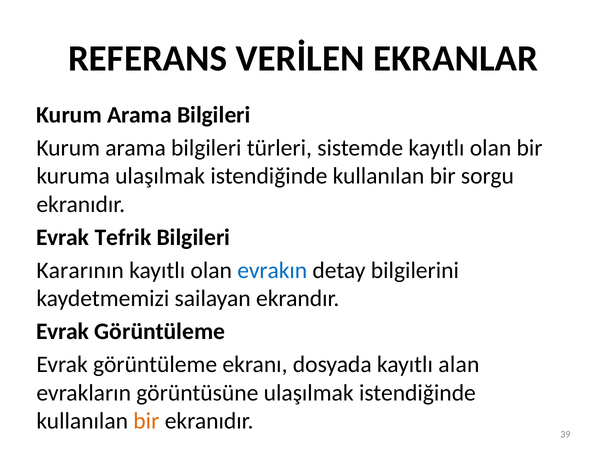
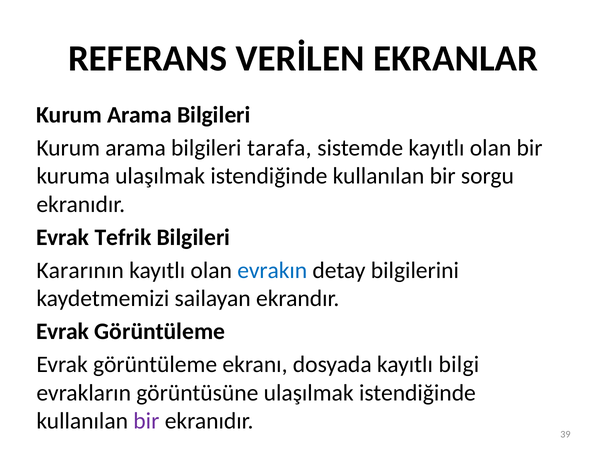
türleri: türleri -> tarafa (279, 148)
alan: alan -> bilgi (459, 365)
bir colour: orange -> purple (146, 421)
